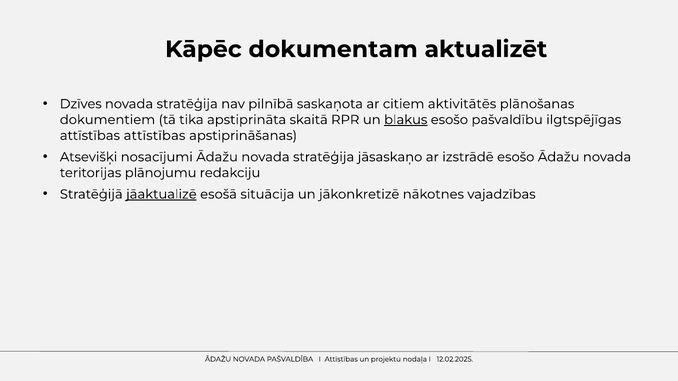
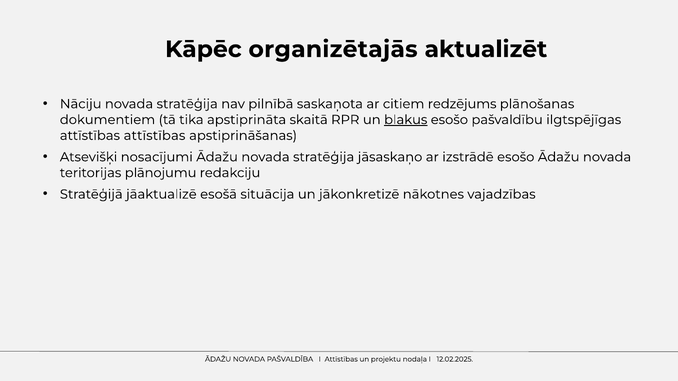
dokumentam: dokumentam -> organizētajās (333, 49)
Dzīves: Dzīves -> Nāciju (81, 104)
aktivitātēs: aktivitātēs -> redzējums (462, 104)
jāaktualizē underline: present -> none (161, 194)
